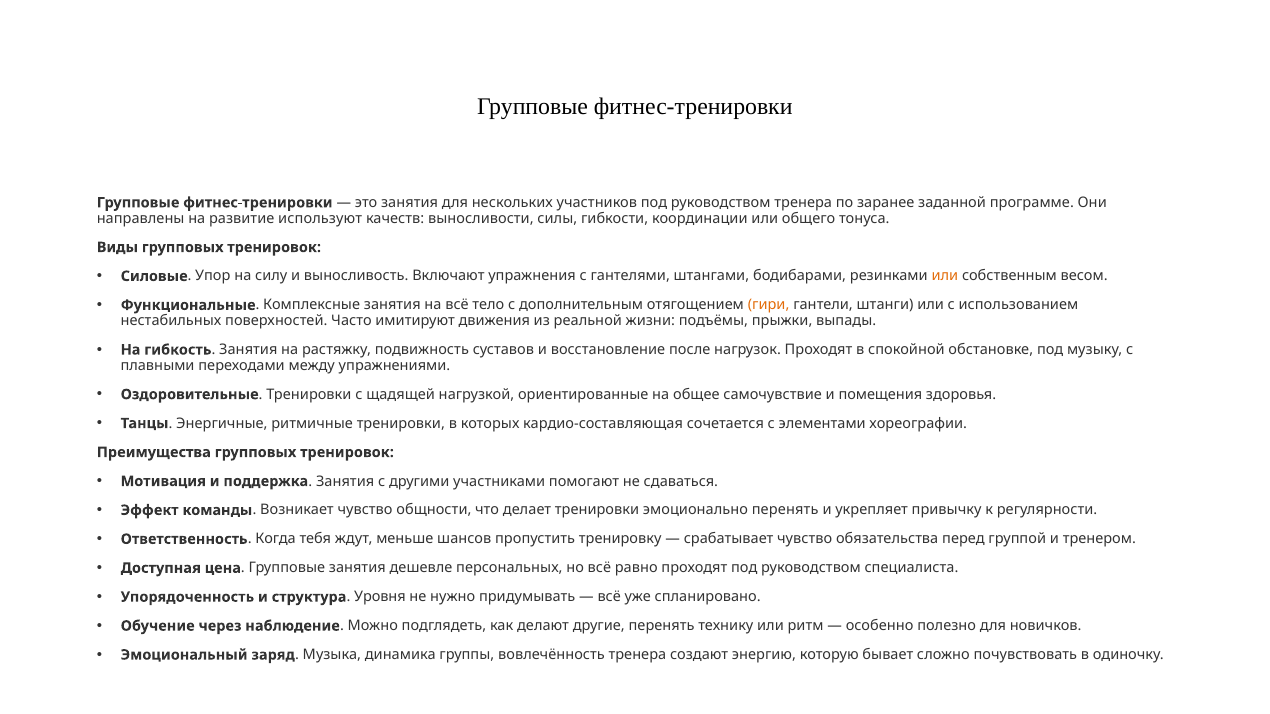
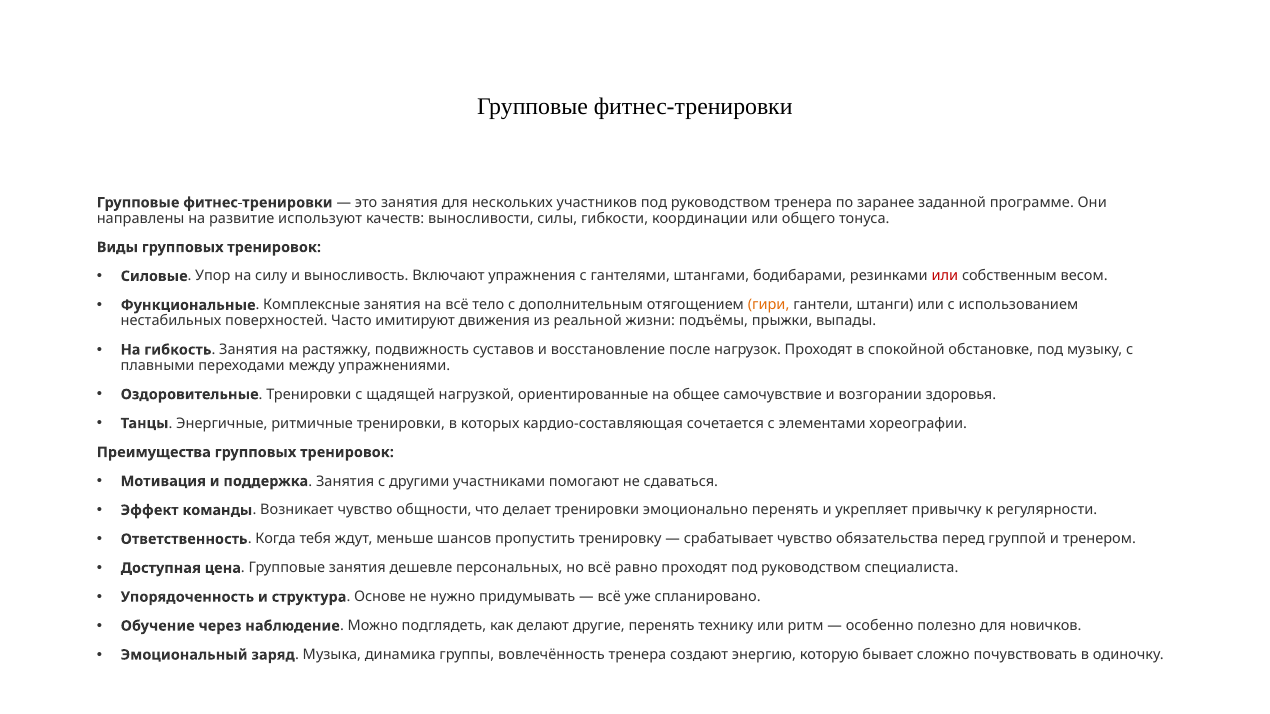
или colour: orange -> red (945, 276)
помещения: помещения -> возгорании (880, 395)
Уровня: Уровня -> Основе (380, 597)
